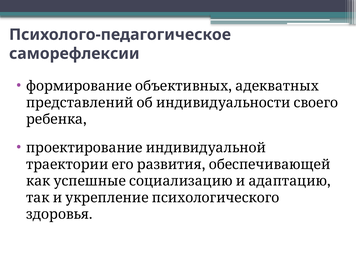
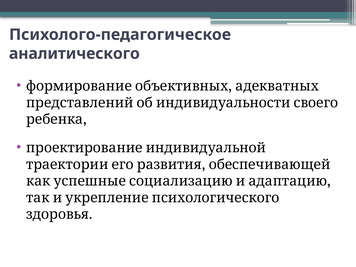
саморефлексии: саморефлексии -> аналитического (74, 54)
